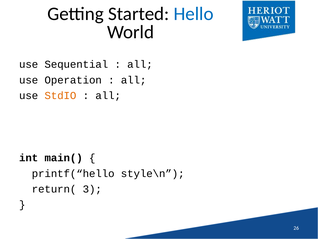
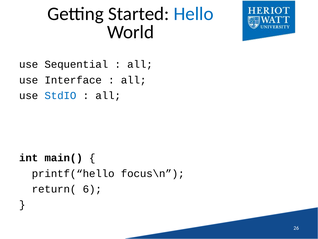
Operation: Operation -> Interface (73, 80)
StdIO colour: orange -> blue (60, 95)
style\n: style\n -> focus\n (153, 173)
3: 3 -> 6 (92, 189)
